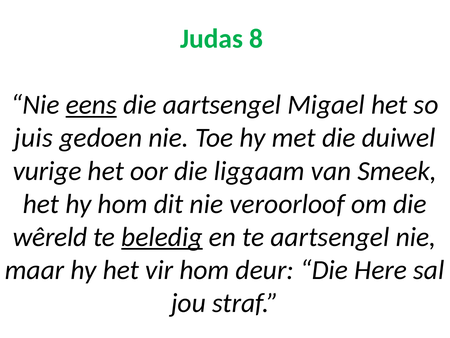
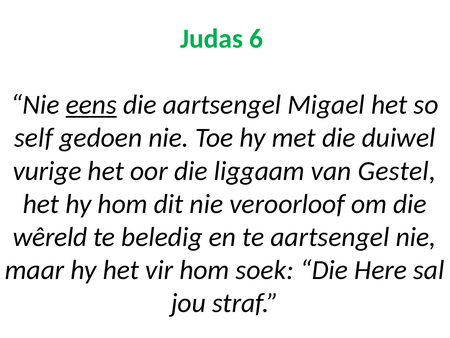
8: 8 -> 6 (256, 39)
juis: juis -> self (34, 138)
Smeek: Smeek -> Gestel (397, 171)
beledig underline: present -> none (162, 237)
deur: deur -> soek (265, 270)
